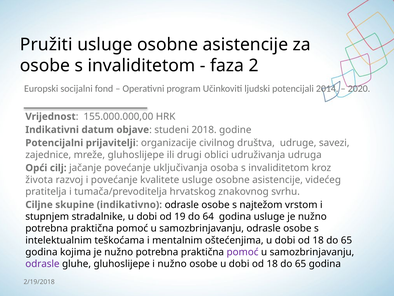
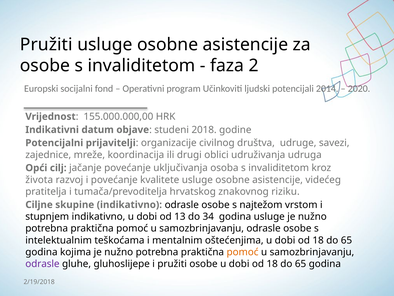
mreže gluhoslijepe: gluhoslijepe -> koordinacija (136, 154)
svrhu: svrhu -> riziku (285, 191)
stupnjem stradalnike: stradalnike -> indikativno (98, 216)
19: 19 -> 13 (180, 216)
64: 64 -> 34 (208, 216)
pomoć colour: purple -> orange (243, 252)
i nužno: nužno -> pružiti (172, 264)
